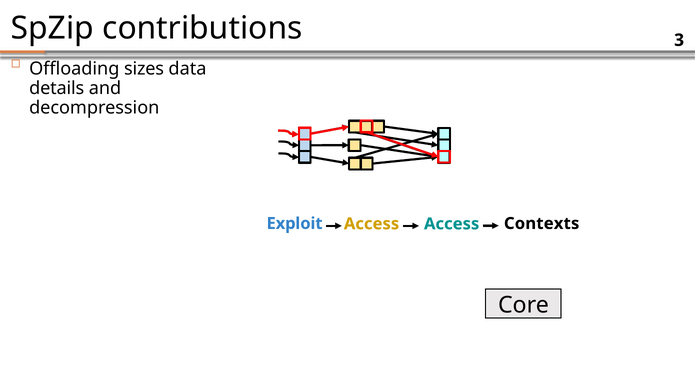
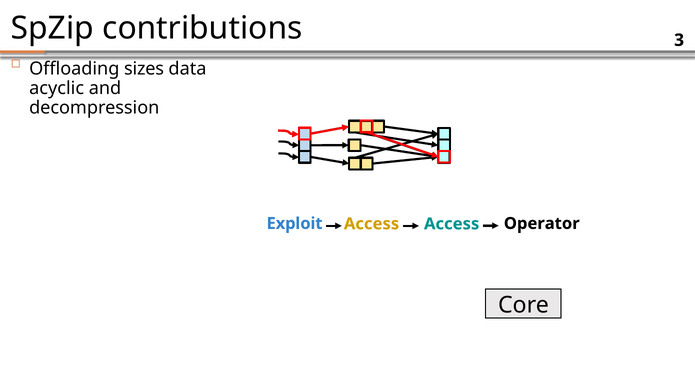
details: details -> acyclic (57, 88)
Contexts: Contexts -> Operator (542, 223)
